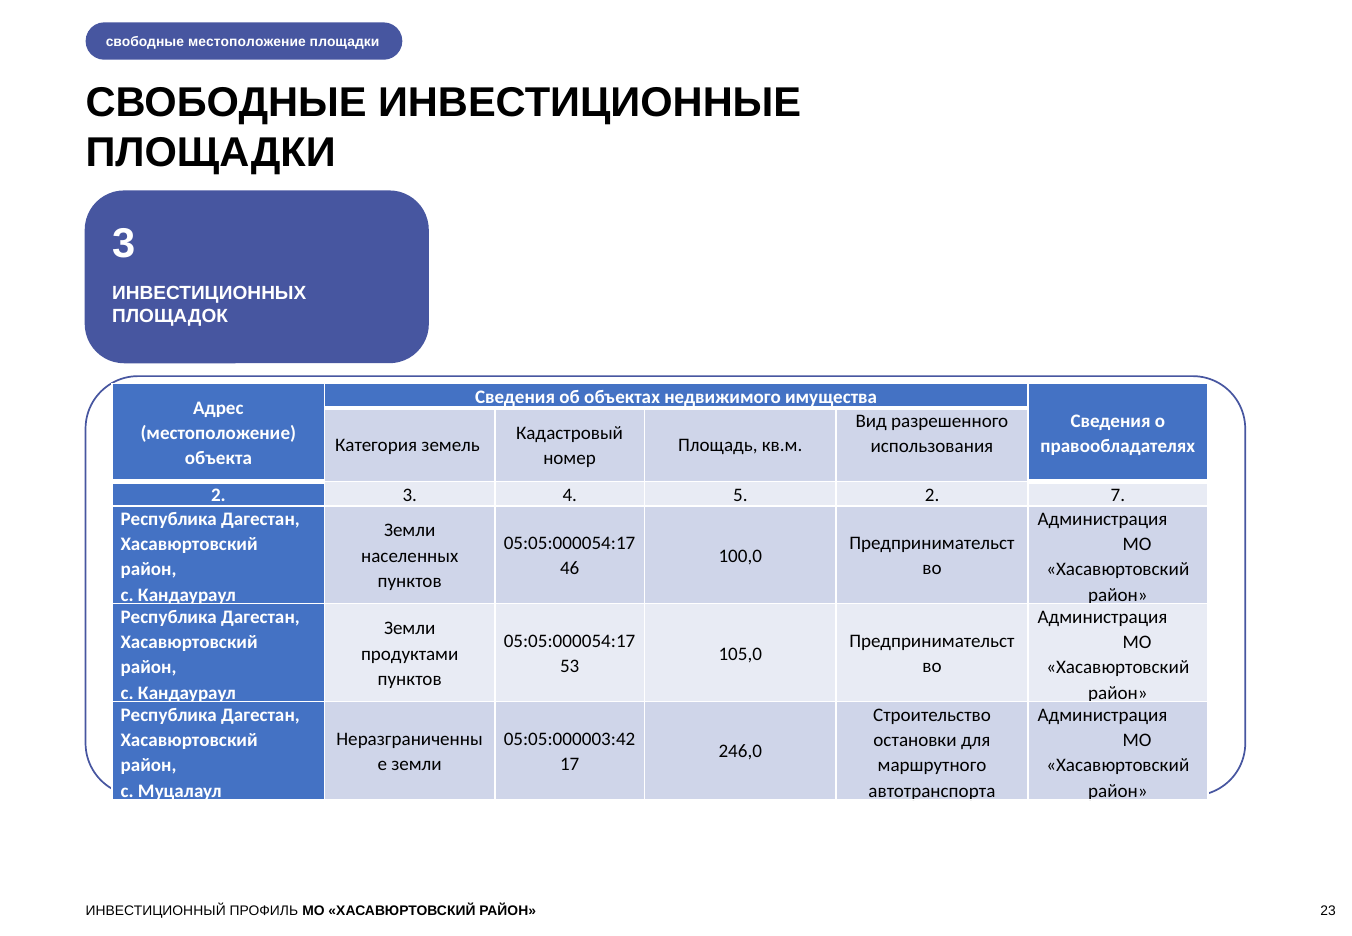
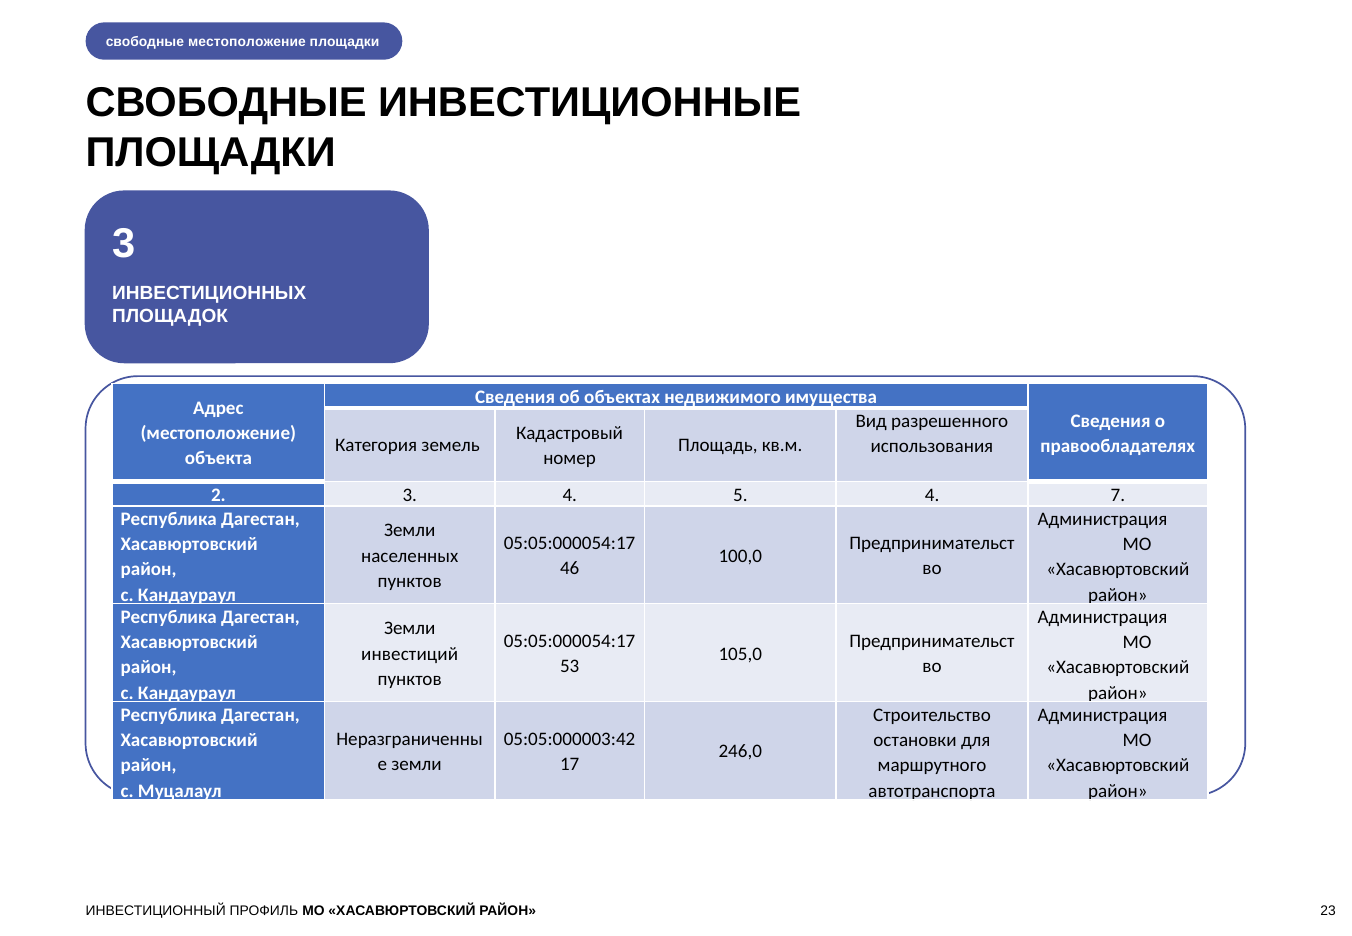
5 2: 2 -> 4 (932, 495)
продуктами: продуктами -> инвестиций (410, 654)
